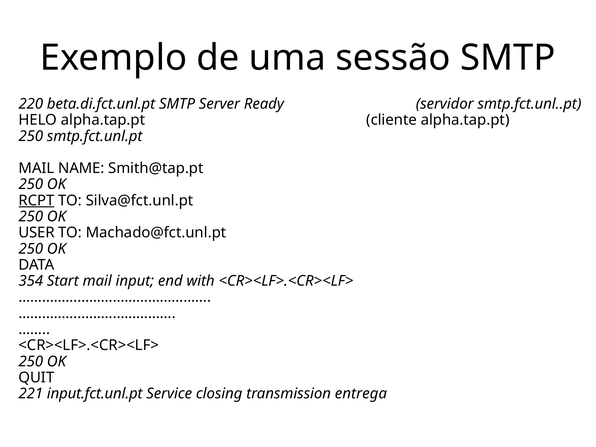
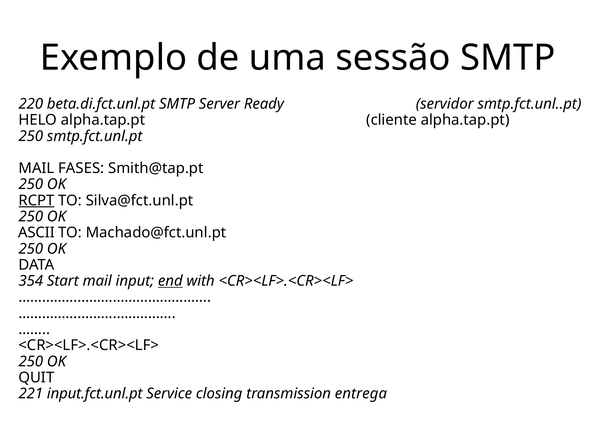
NAME: NAME -> FASES (81, 168)
USER: USER -> ASCII (37, 233)
end underline: none -> present (170, 281)
